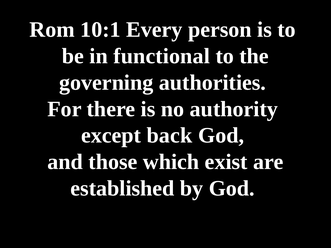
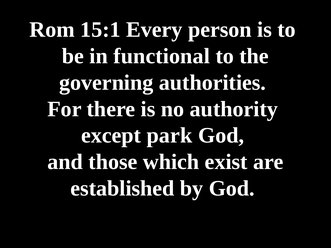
10:1: 10:1 -> 15:1 (100, 30)
back: back -> park (169, 136)
